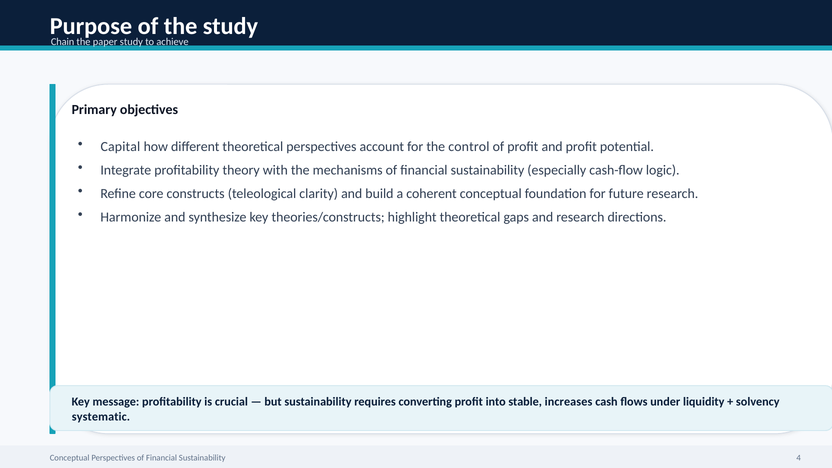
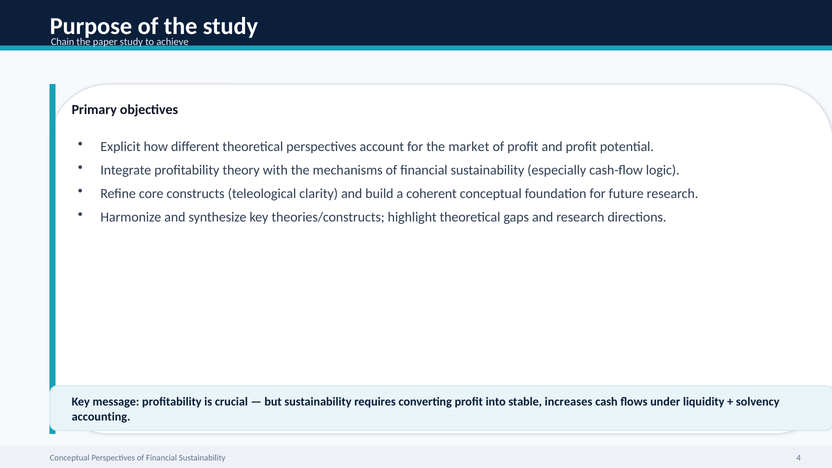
Capital: Capital -> Explicit (120, 146)
control: control -> market (469, 146)
systematic: systematic -> accounting (101, 417)
